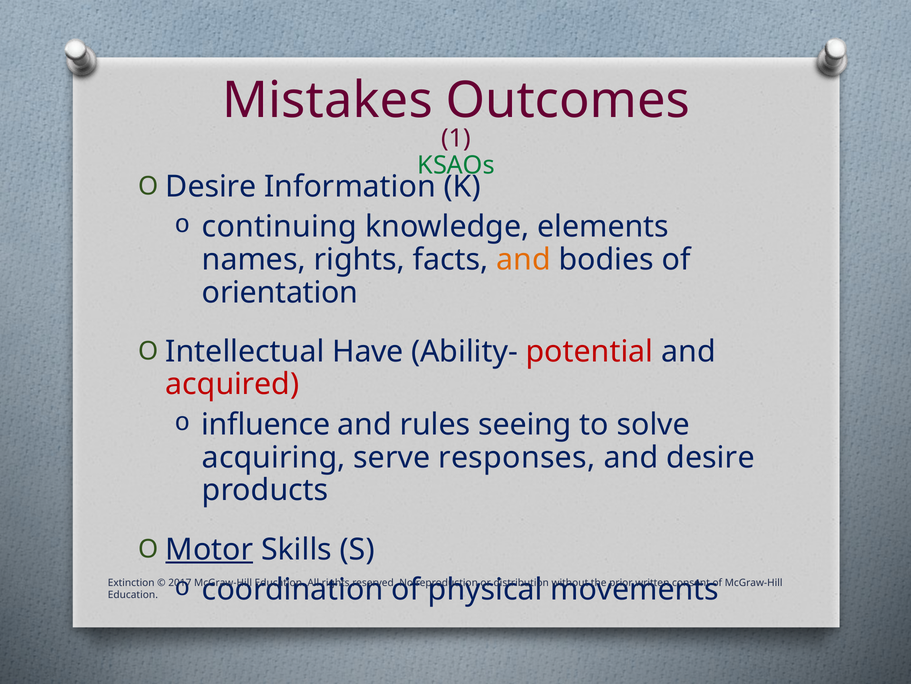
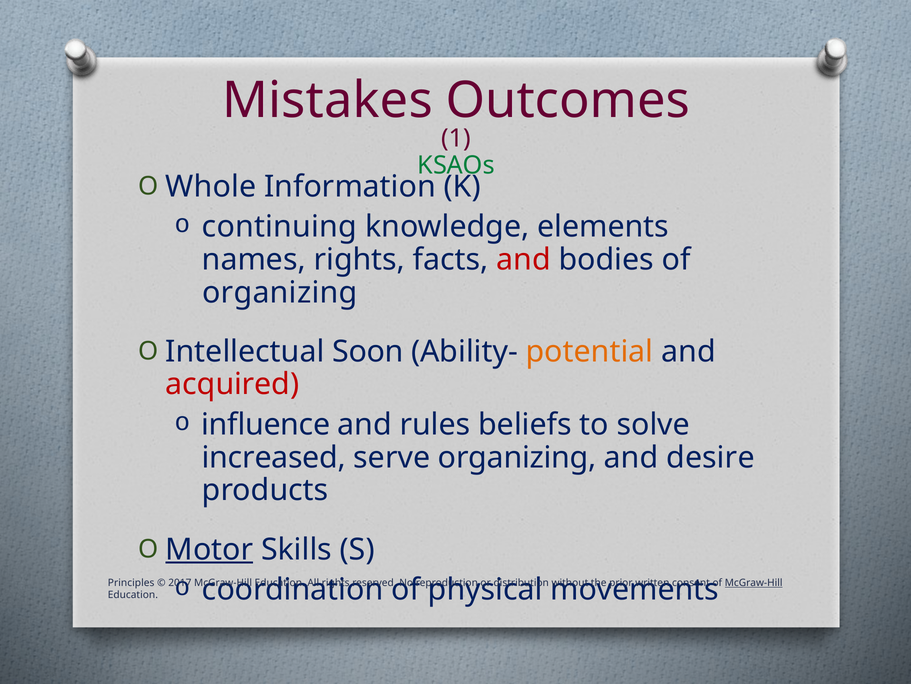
Desire: Desire -> Whole (211, 186)
and colour: orange -> red (524, 259)
orientation: orientation -> organizing (280, 292)
Have: Have -> Soon (368, 351)
potential colour: red -> orange (590, 351)
seeing: seeing -> beliefs (525, 424)
acquiring: acquiring -> increased (274, 457)
serve responses: responses -> organizing (517, 457)
Extinction: Extinction -> Principles (131, 582)
McGraw-Hill underline: none -> present (754, 582)
